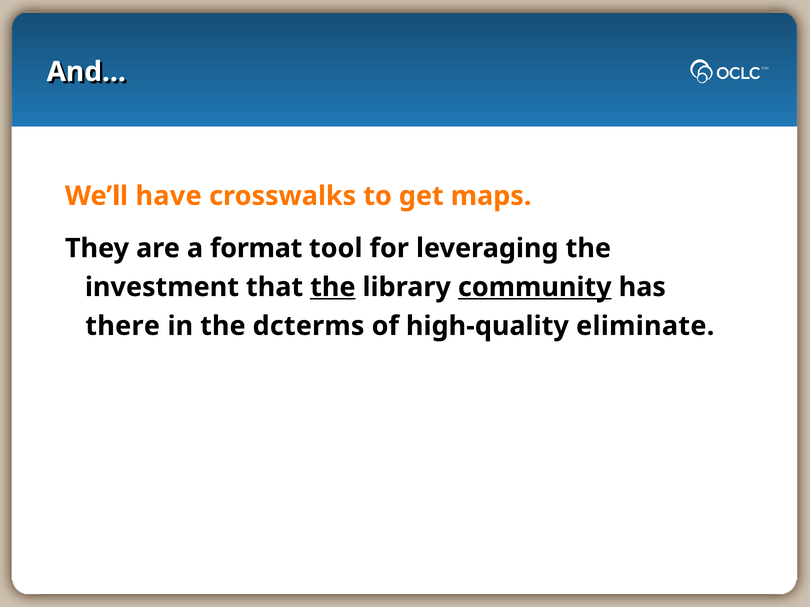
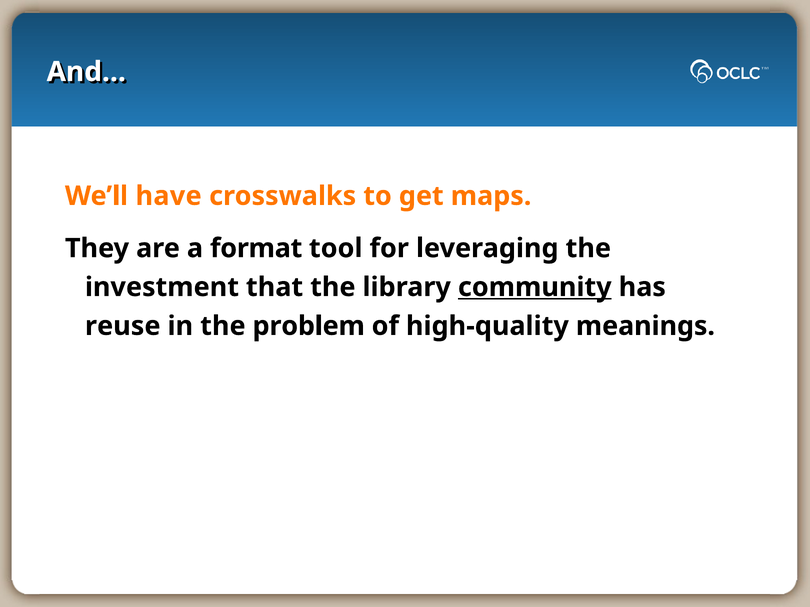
the underline: present -> none (333, 287)
there: there -> reuse (123, 326)
dcterms: dcterms -> problem (309, 326)
eliminate: eliminate -> meanings (645, 326)
